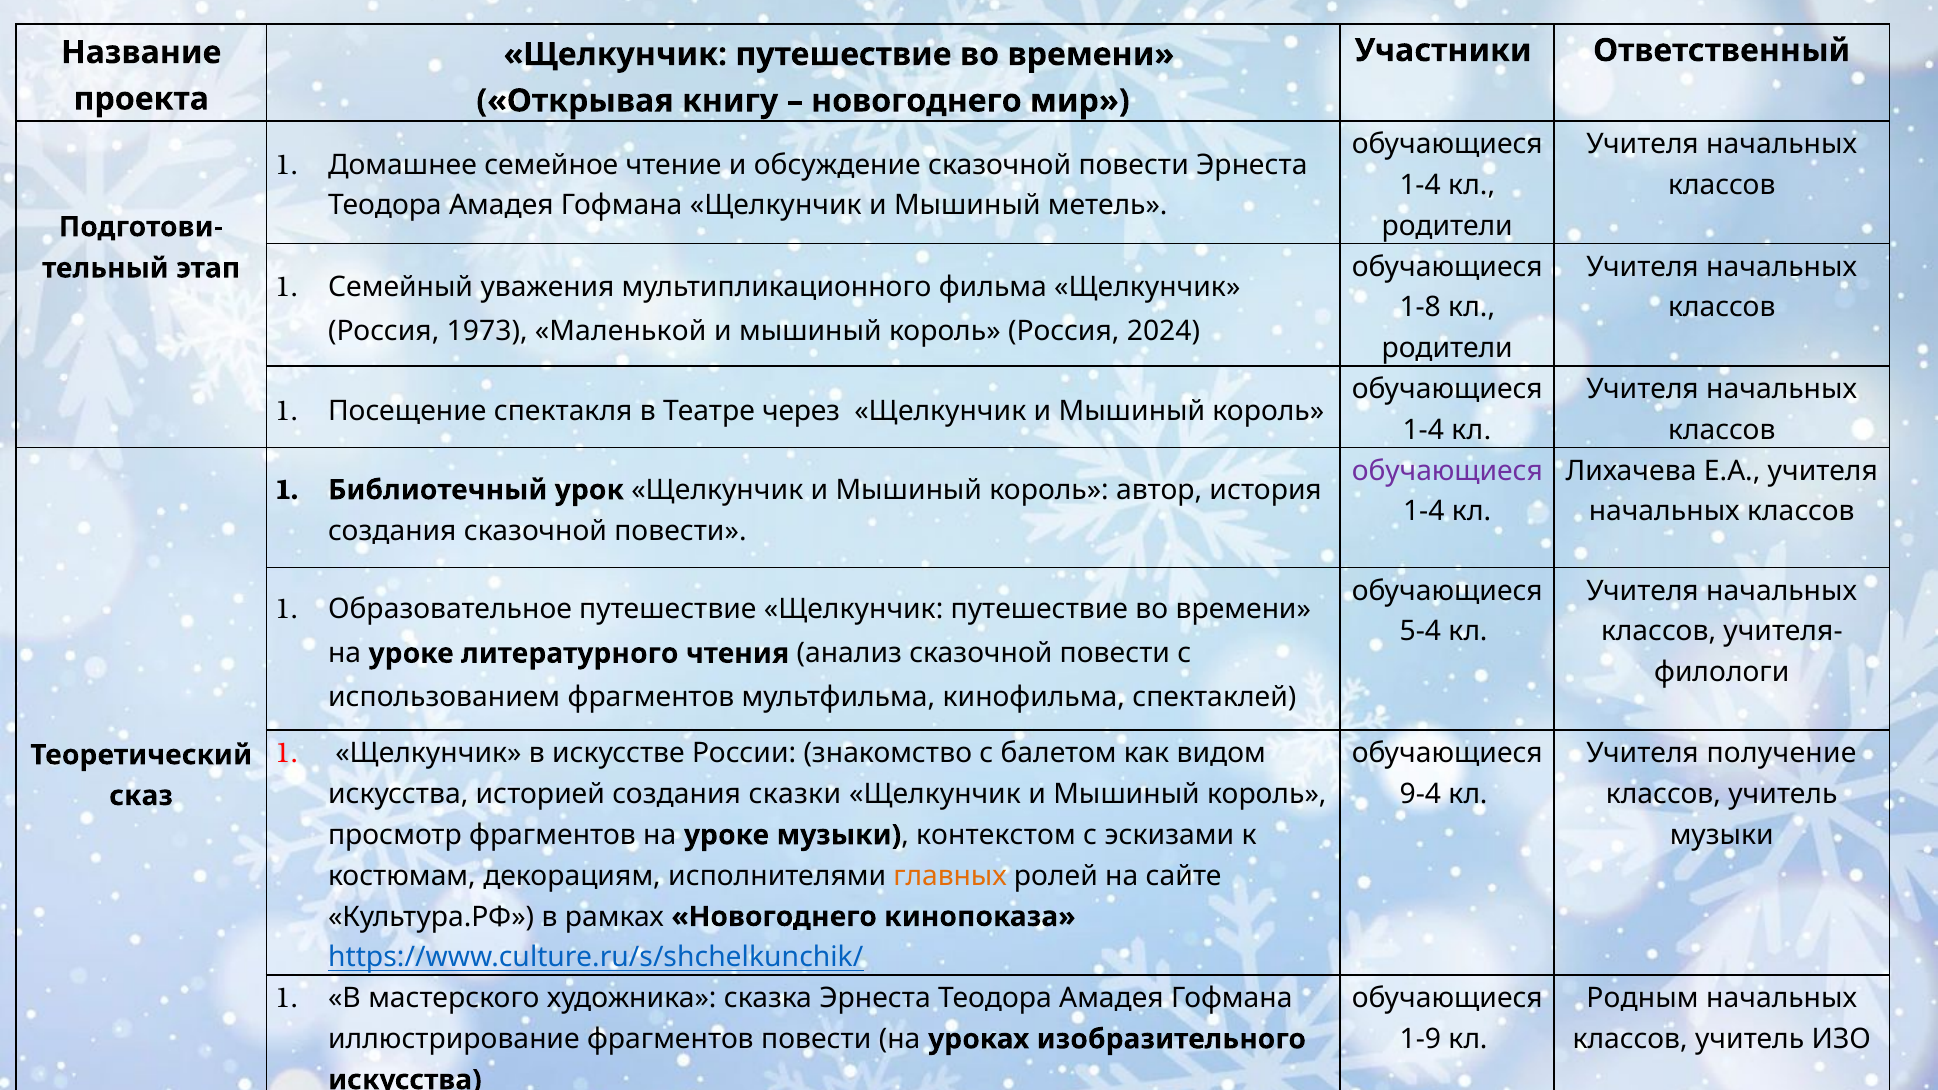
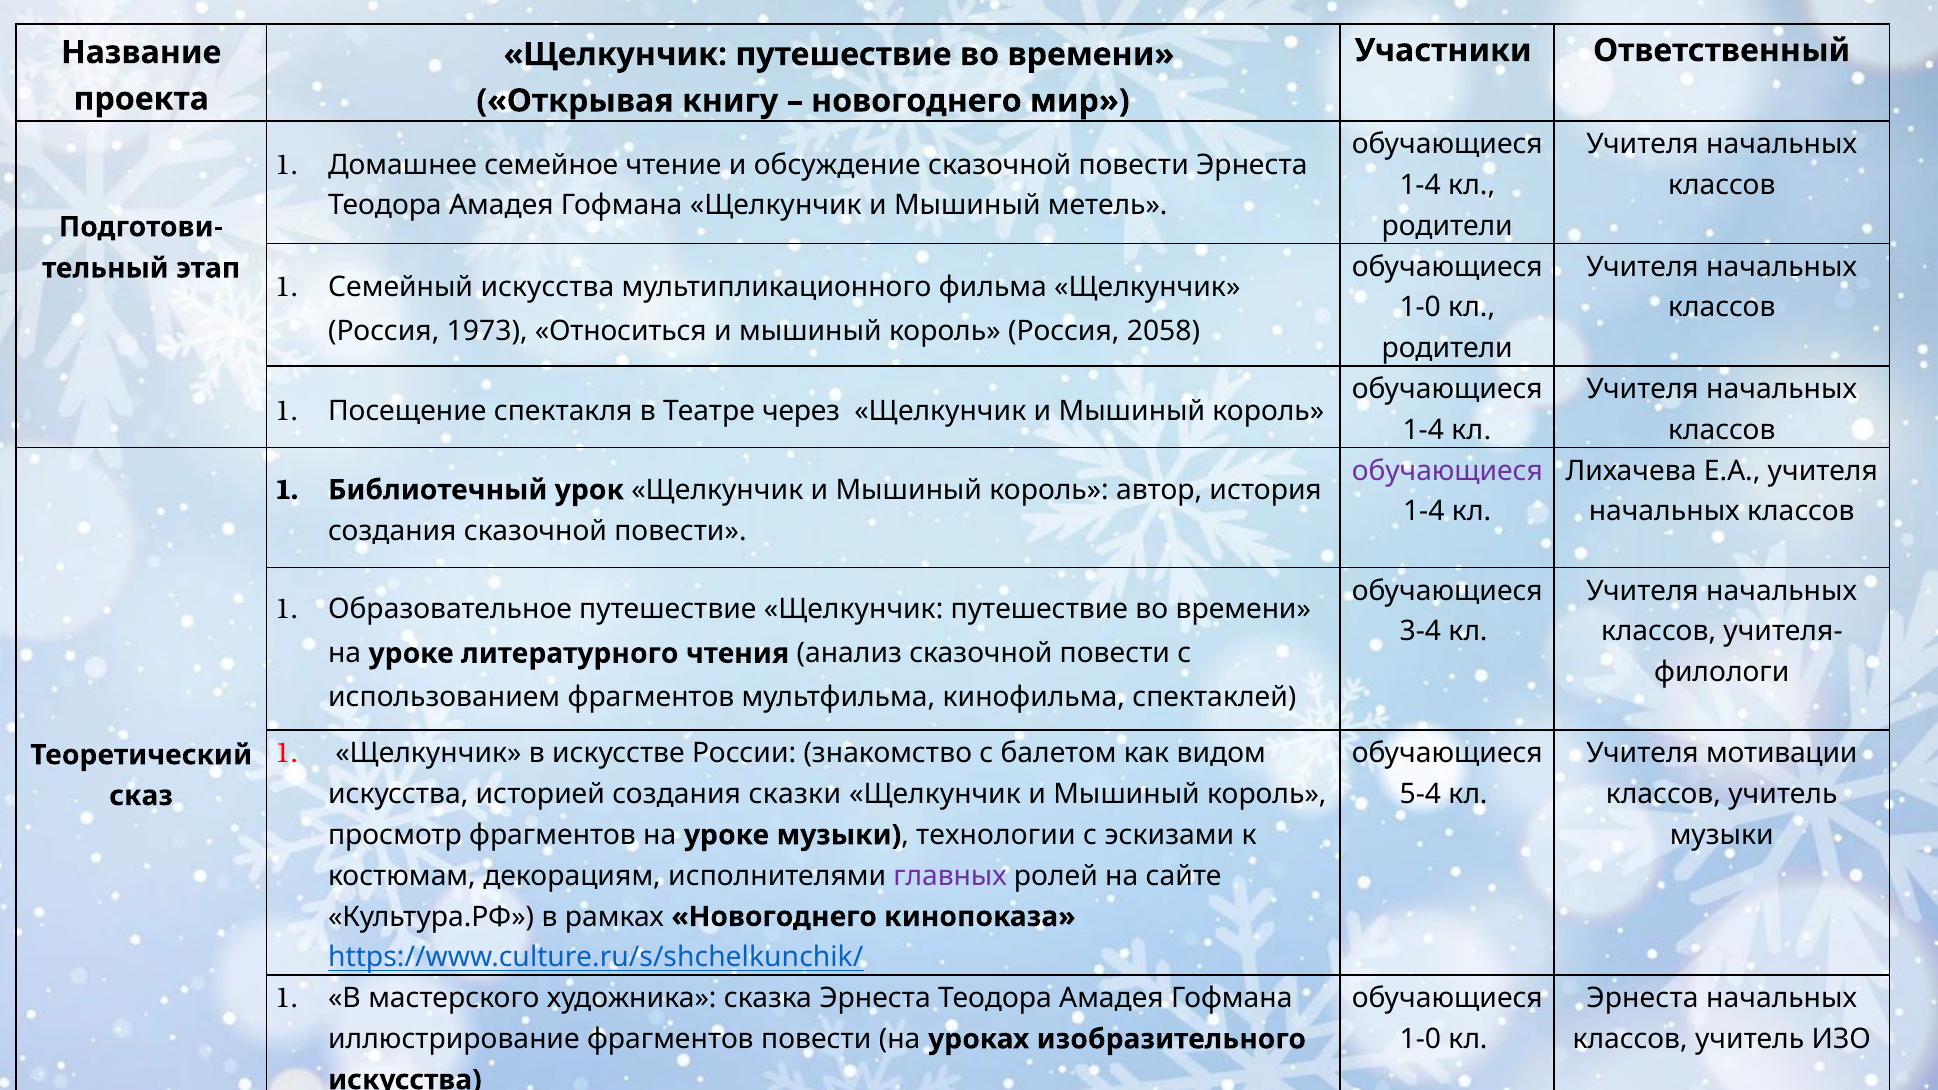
Семейный уважения: уважения -> искусства (547, 287)
1-8: 1-8 -> 1-0 (1420, 308)
Маленькой: Маленькой -> Относиться (621, 331)
2024: 2024 -> 2058 (1163, 331)
5-4: 5-4 -> 3-4 (1420, 632)
получение: получение -> мотивации (1782, 754)
9-4: 9-4 -> 5-4 (1420, 794)
контекстом: контекстом -> технологии (996, 835)
главных colour: orange -> purple (950, 876)
Родным: Родным -> Эрнеста (1642, 998)
1-9: 1-9 -> 1-0 (1420, 1039)
